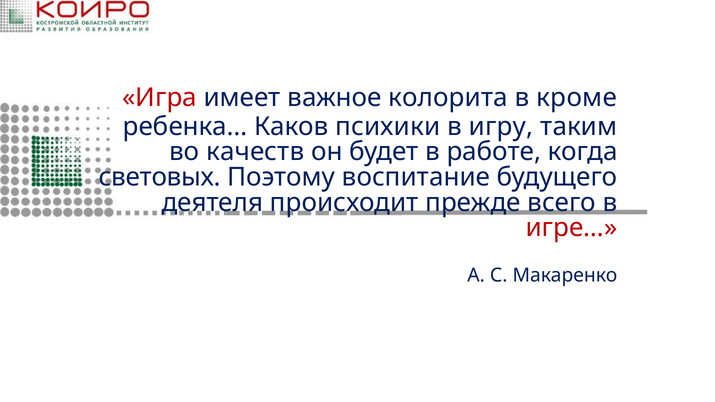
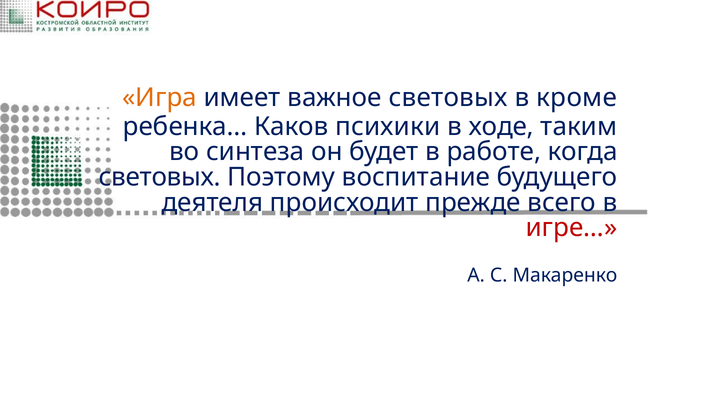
Игра colour: red -> orange (160, 98)
важное колорита: колорита -> световых (448, 98)
игру: игру -> ходе (501, 127)
качеств: качеств -> синтеза (255, 152)
